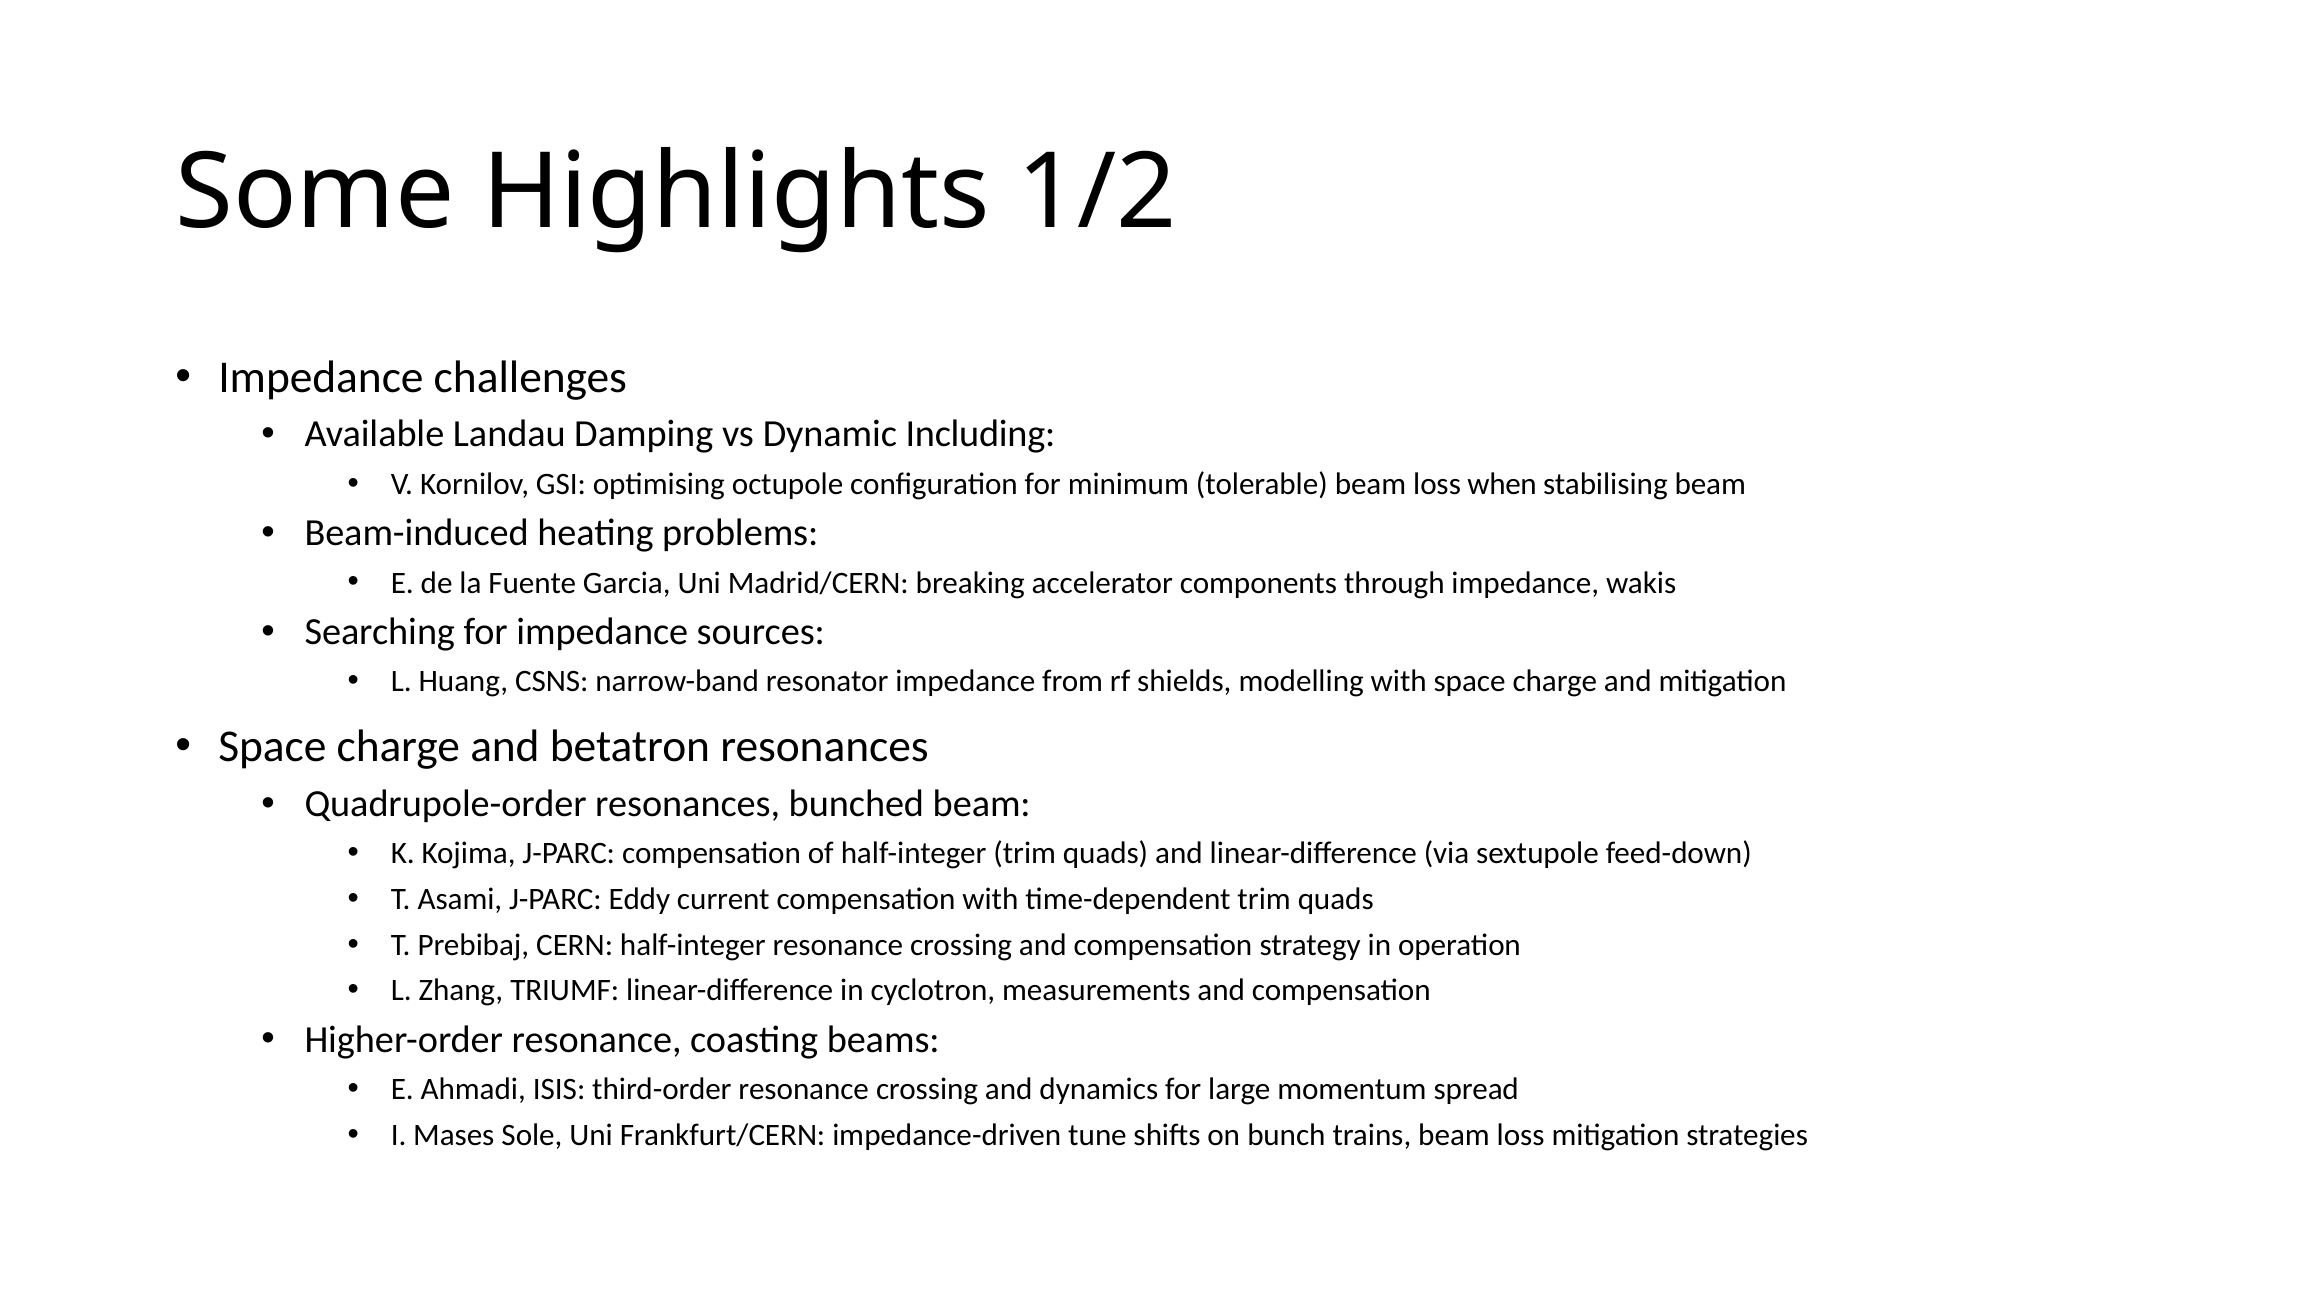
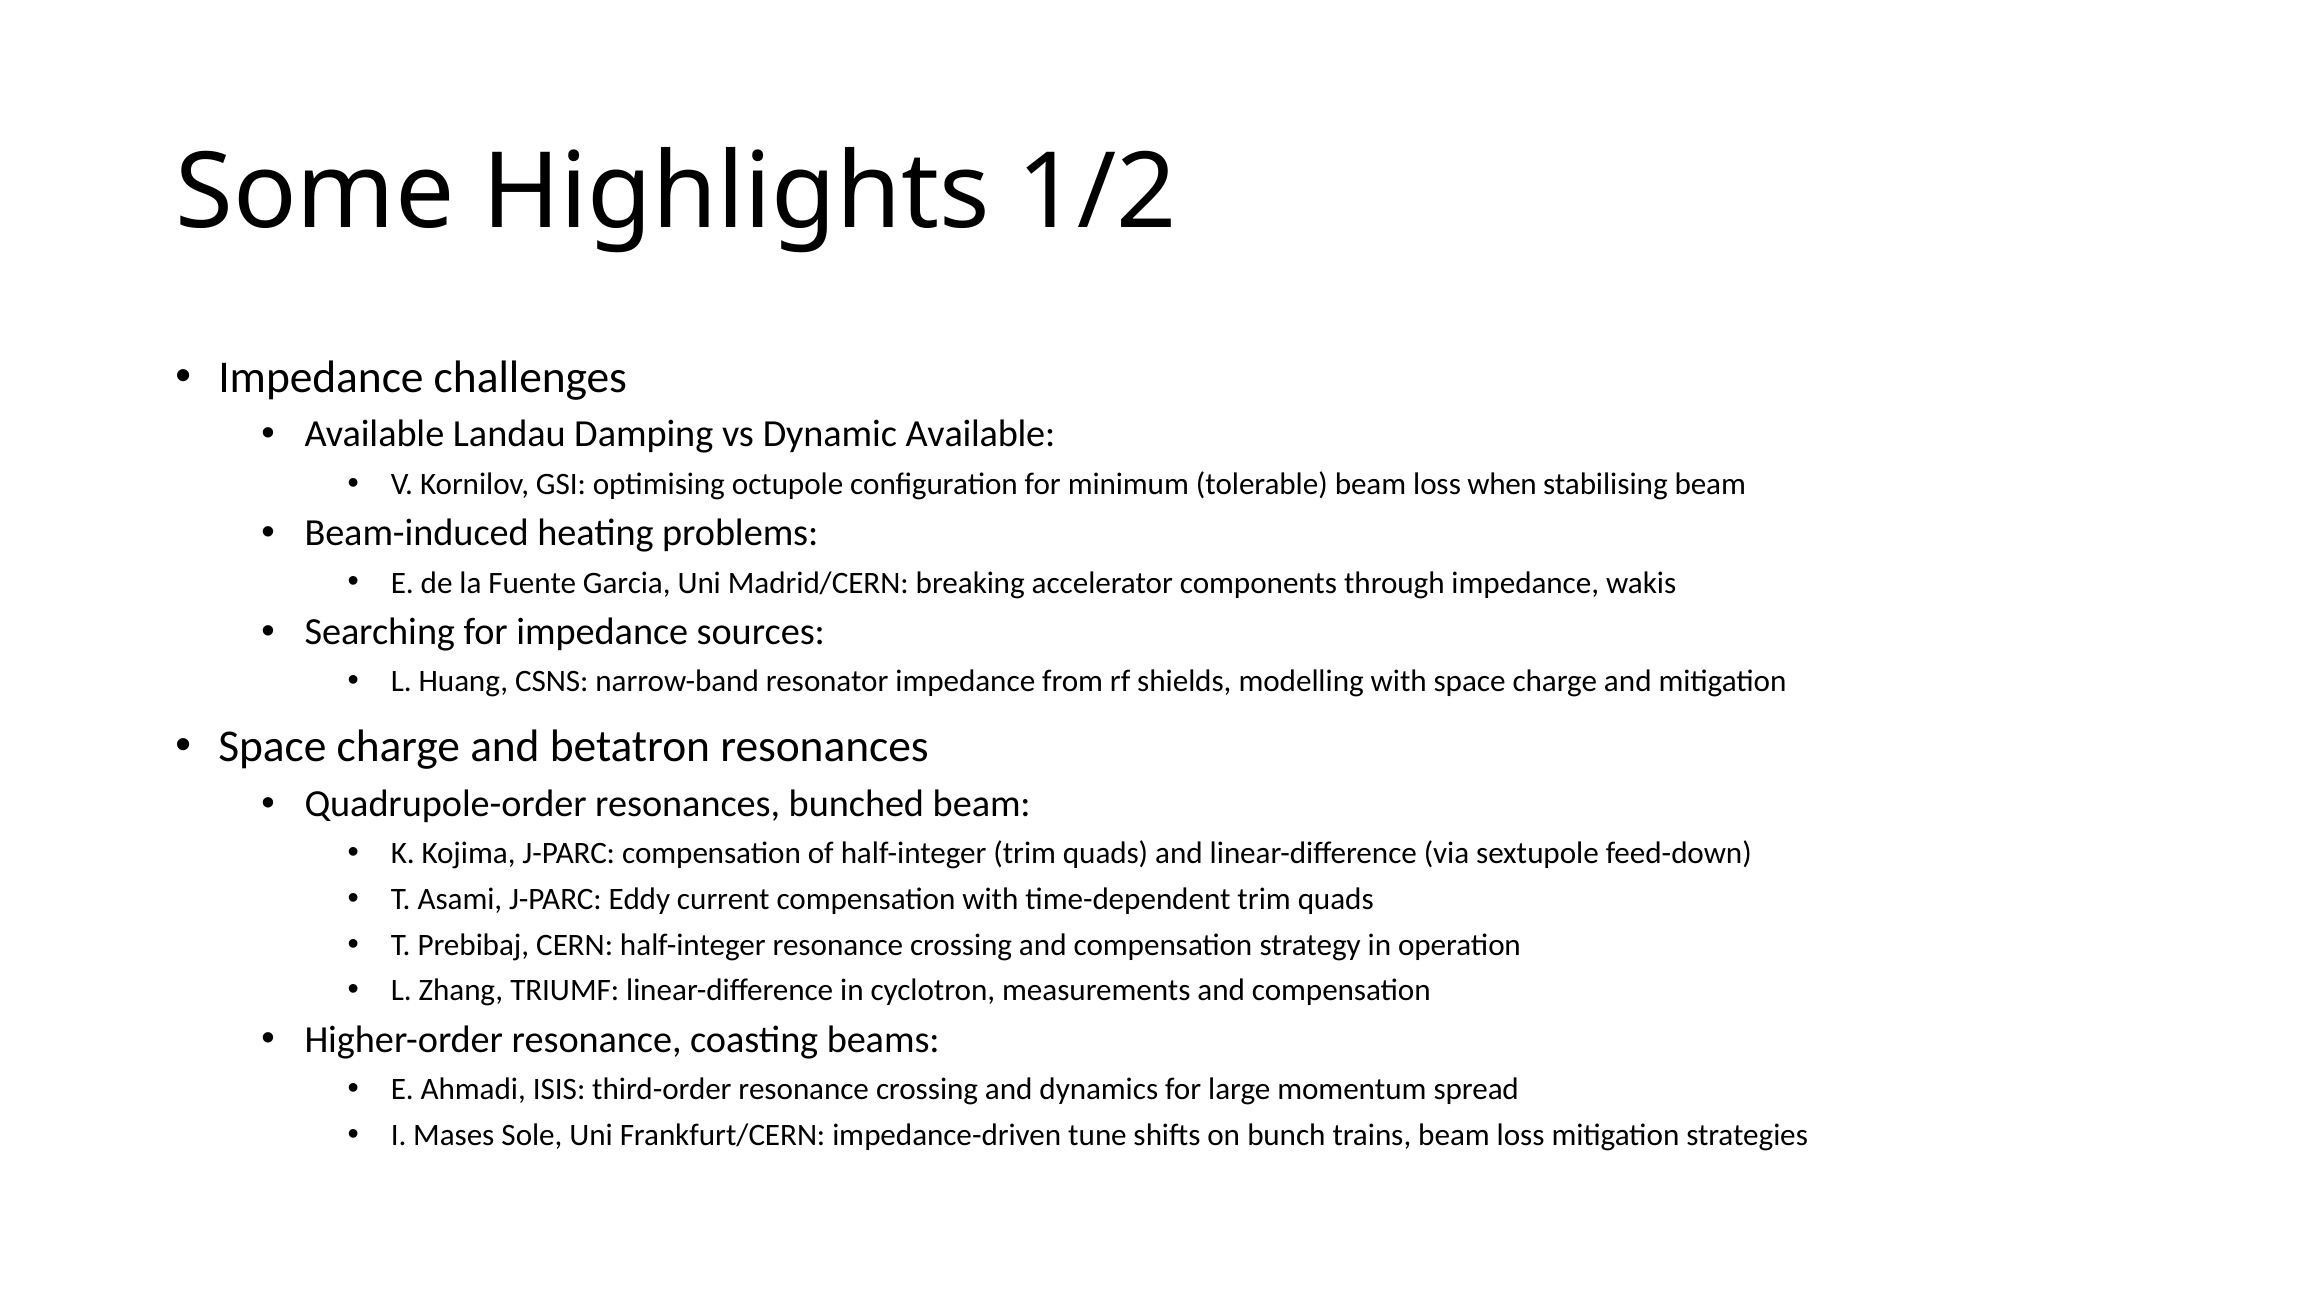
Dynamic Including: Including -> Available (980, 434)
